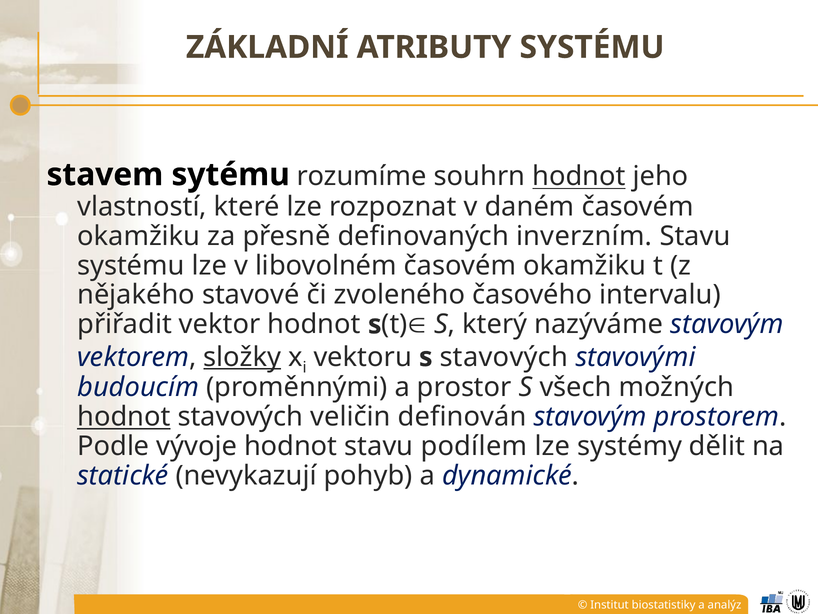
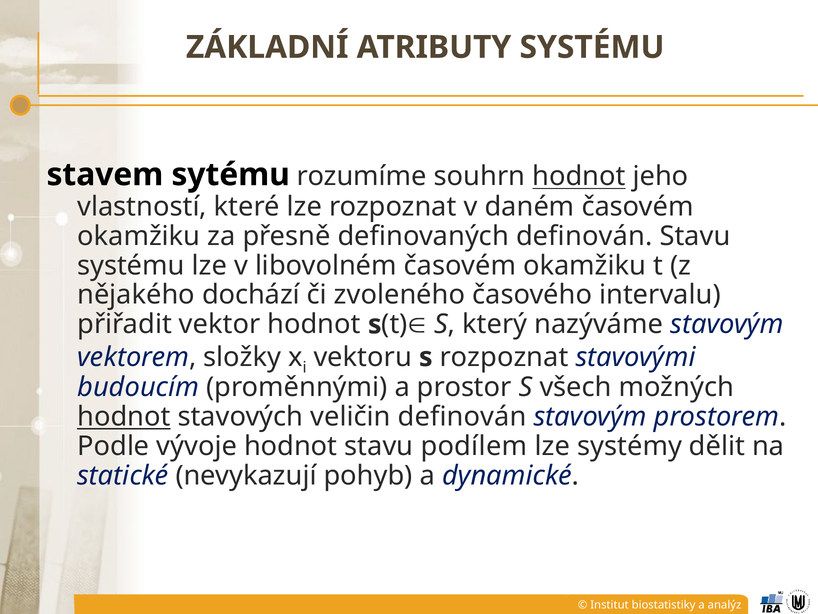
definovaných inverzním: inverzním -> definován (584, 236)
stavové: stavové -> dochází (251, 295)
složky underline: present -> none (242, 357)
s stavových: stavových -> rozpoznat (504, 357)
